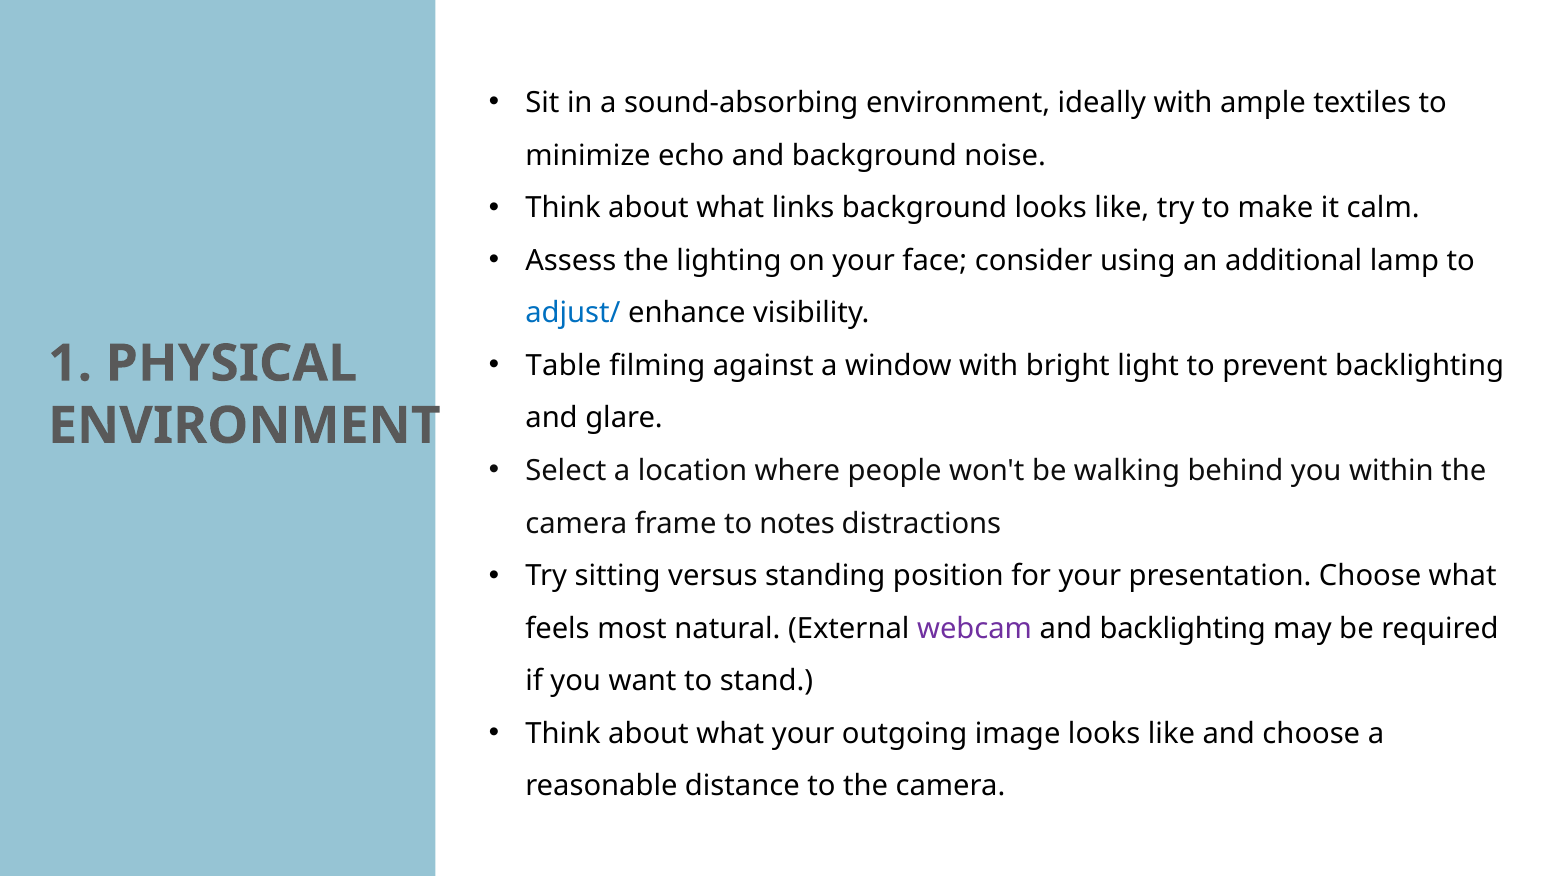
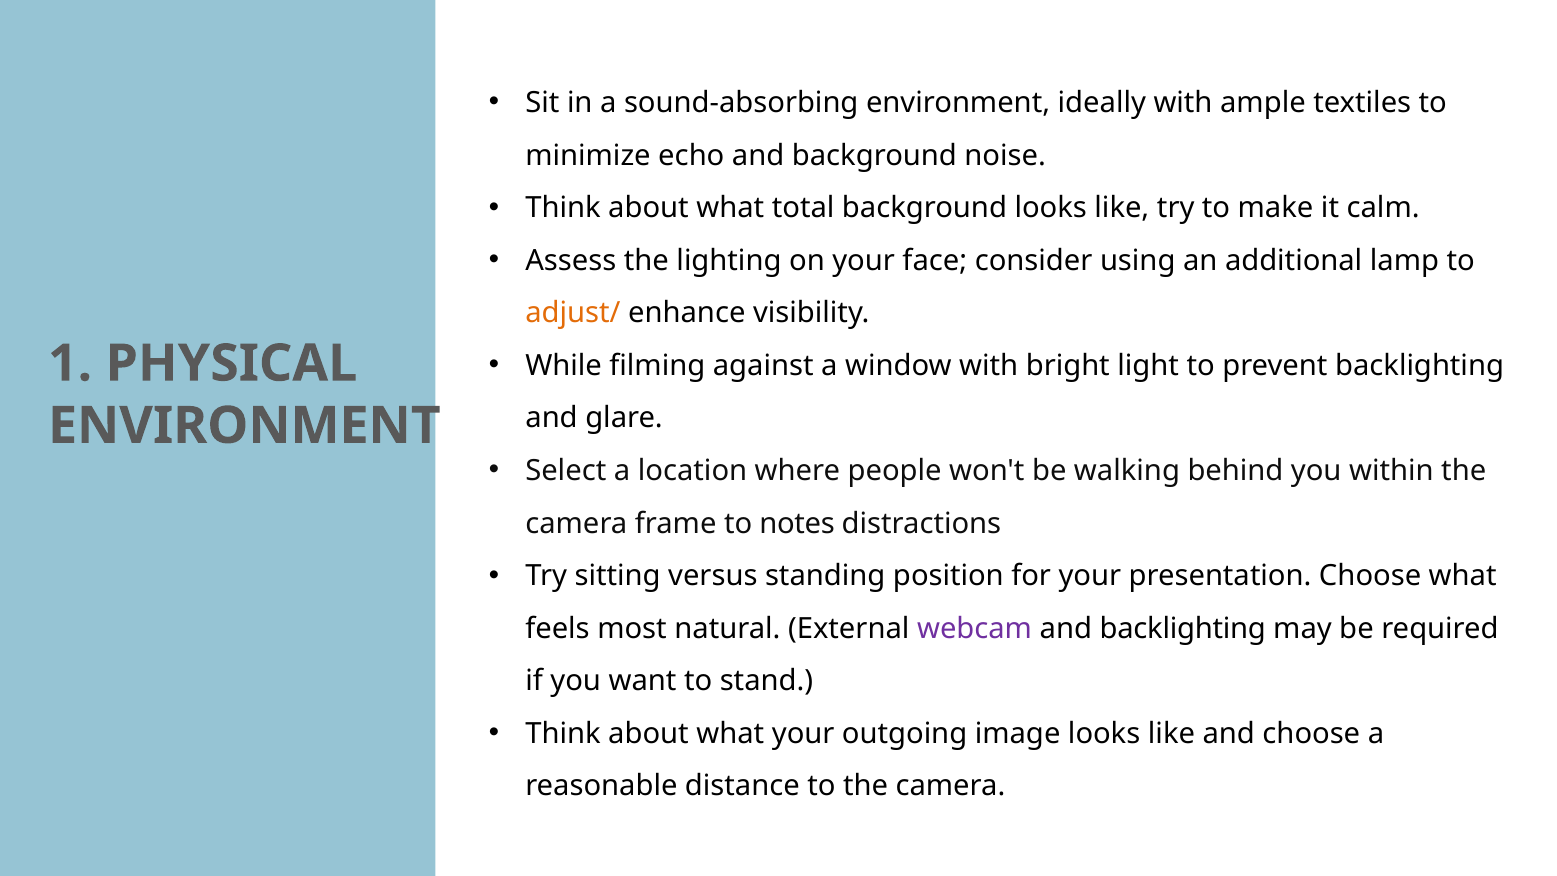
links: links -> total (803, 208)
adjust/ colour: blue -> orange (573, 313)
Table: Table -> While (564, 366)
